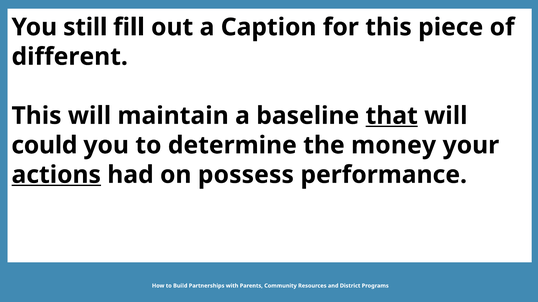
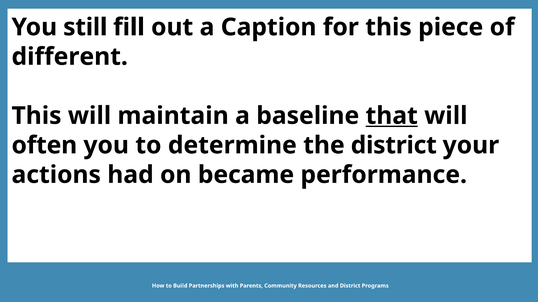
could: could -> often (44, 146)
the money: money -> district (394, 146)
actions underline: present -> none (56, 175)
possess: possess -> became (246, 175)
